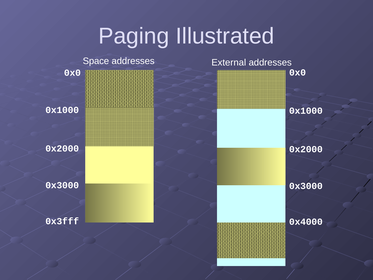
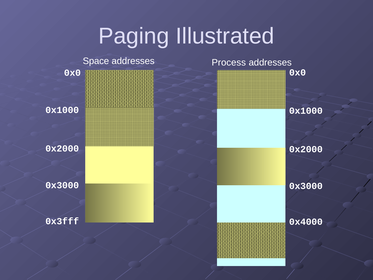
External: External -> Process (229, 63)
